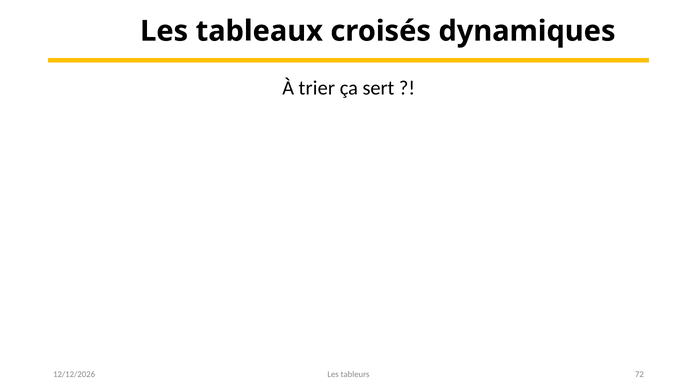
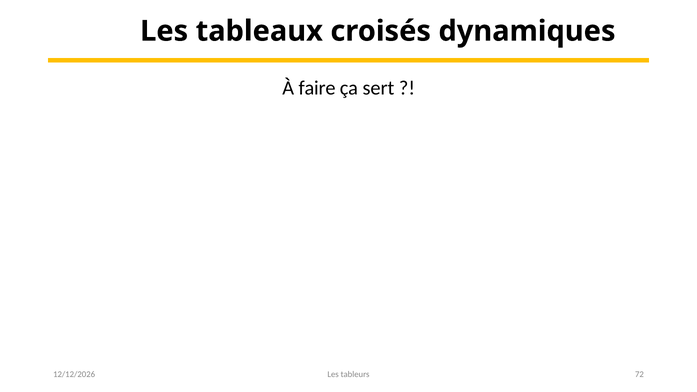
trier: trier -> faire (317, 88)
